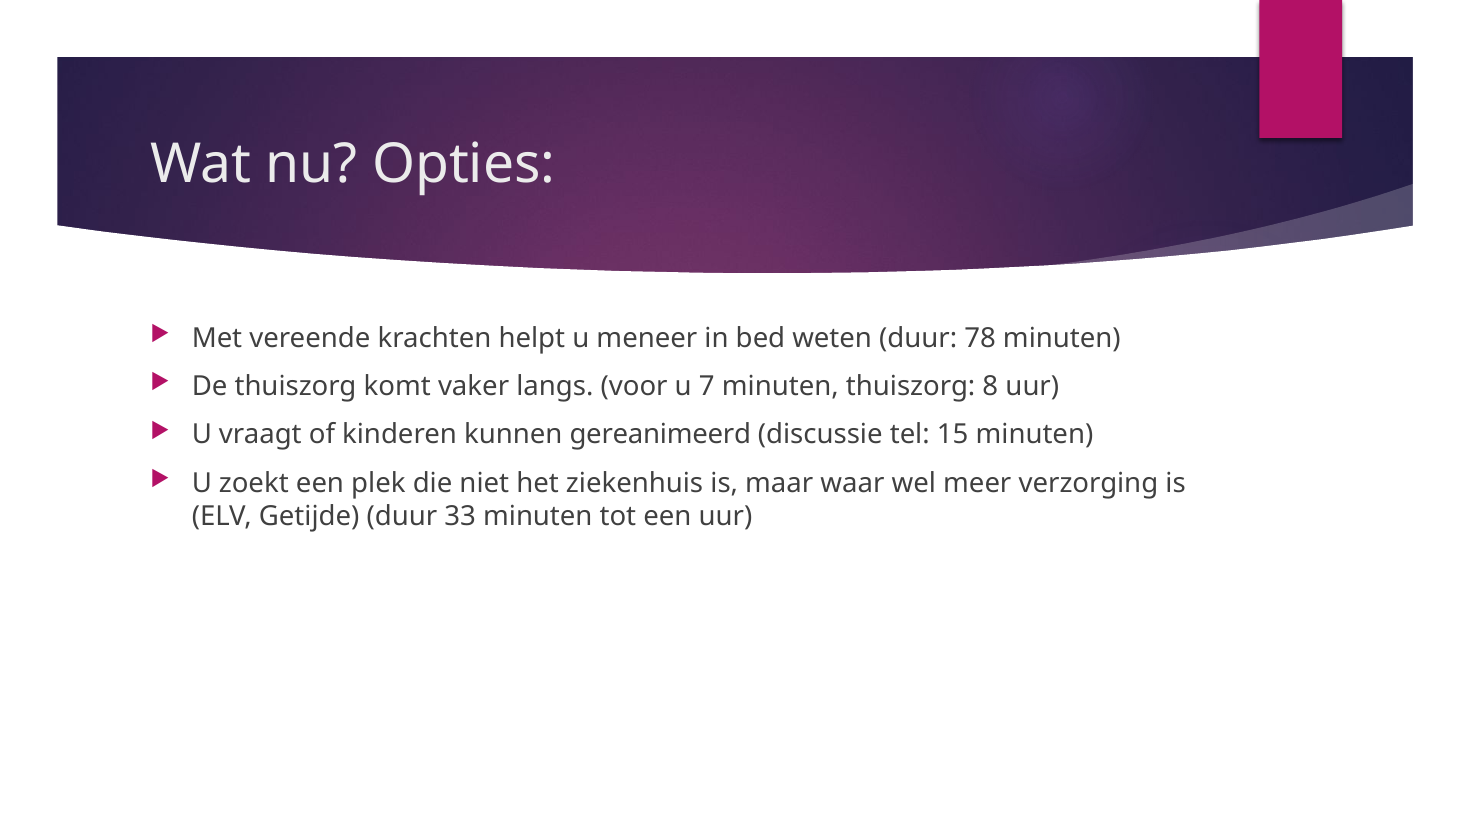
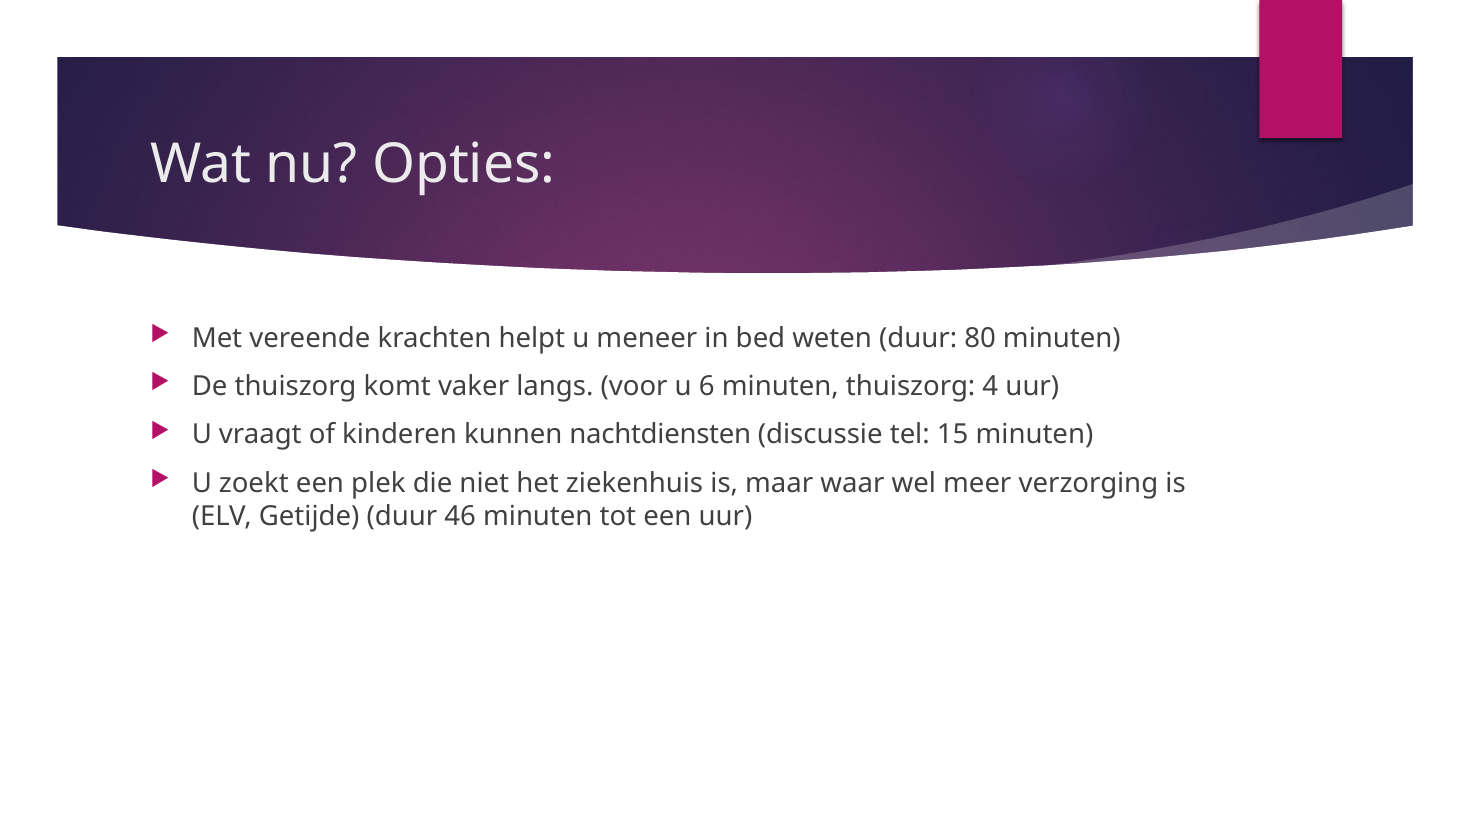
78: 78 -> 80 (980, 338)
7: 7 -> 6 (707, 387)
8: 8 -> 4 (990, 387)
gereanimeerd: gereanimeerd -> nachtdiensten (660, 435)
33: 33 -> 46 (460, 516)
